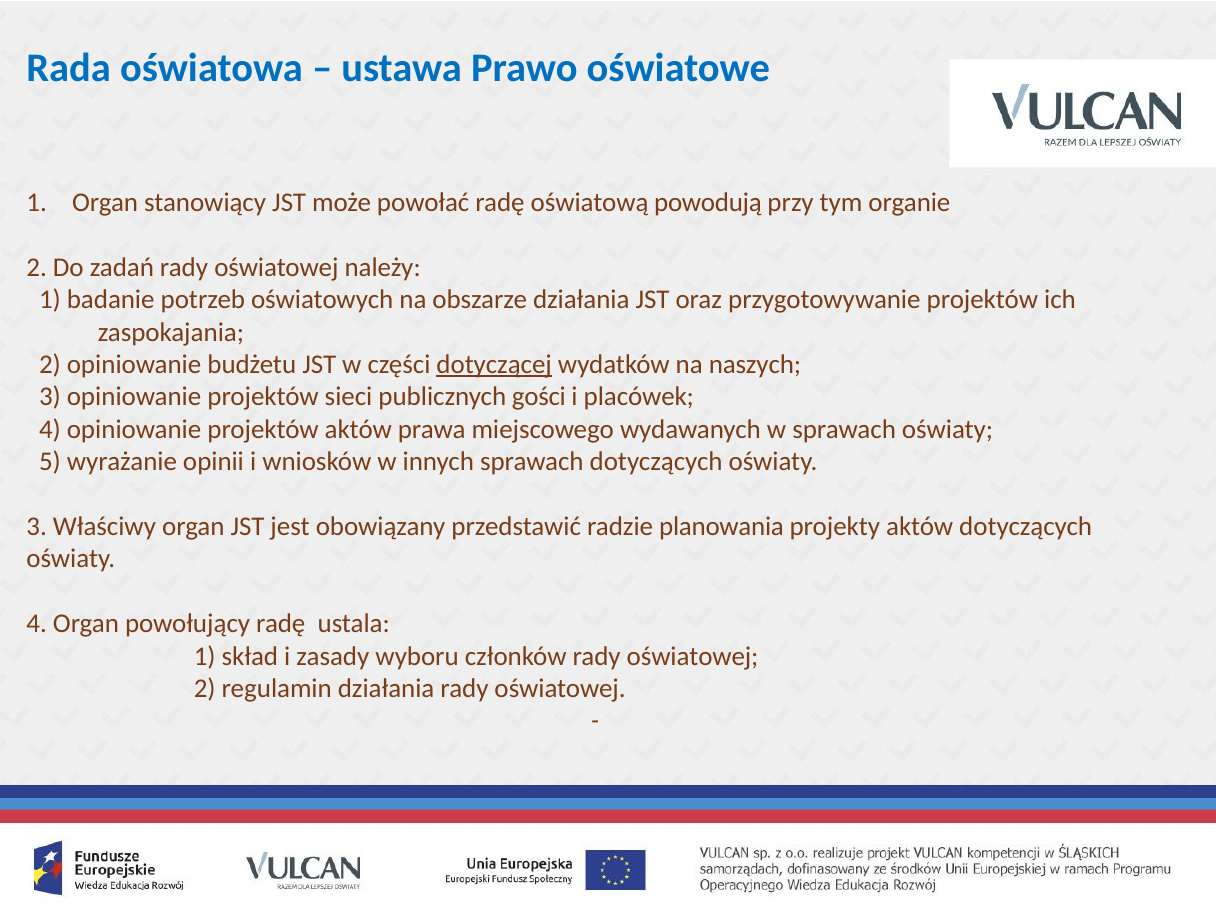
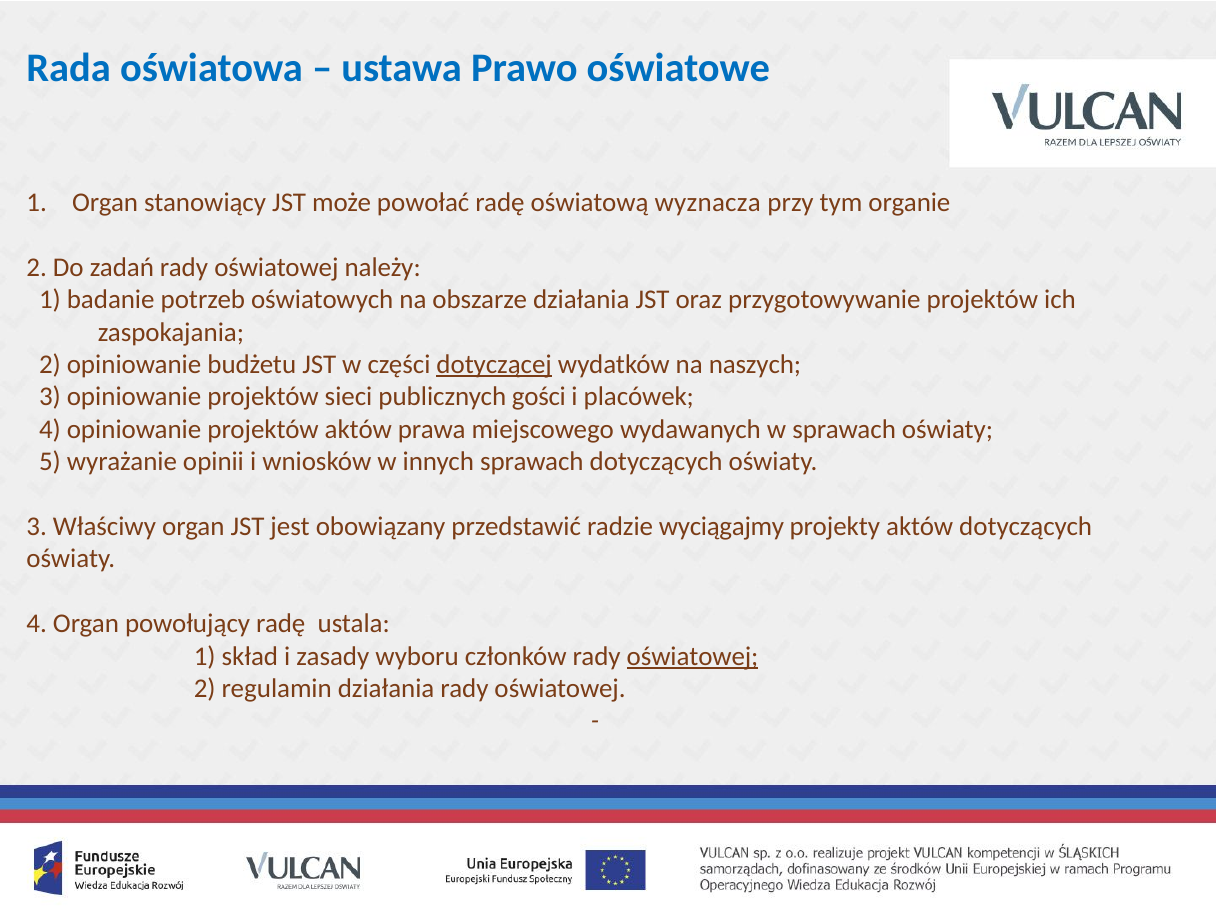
powodują: powodują -> wyznacza (708, 202)
planowania: planowania -> wyciągajmy (722, 527)
oświatowej underline: none -> present (693, 656)
